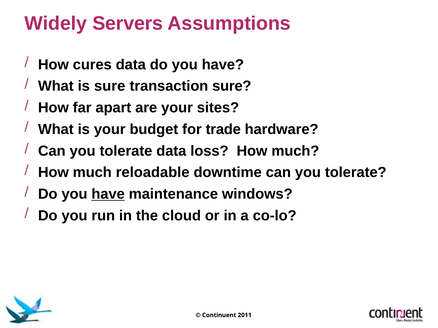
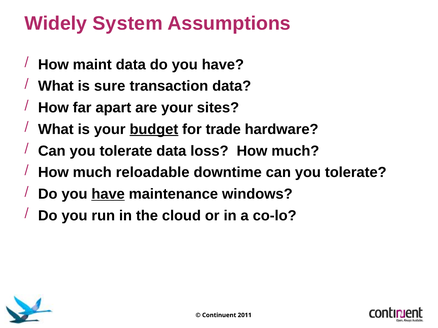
Servers: Servers -> System (128, 23)
cures: cures -> maint (92, 65)
transaction sure: sure -> data (232, 86)
budget underline: none -> present (154, 129)
